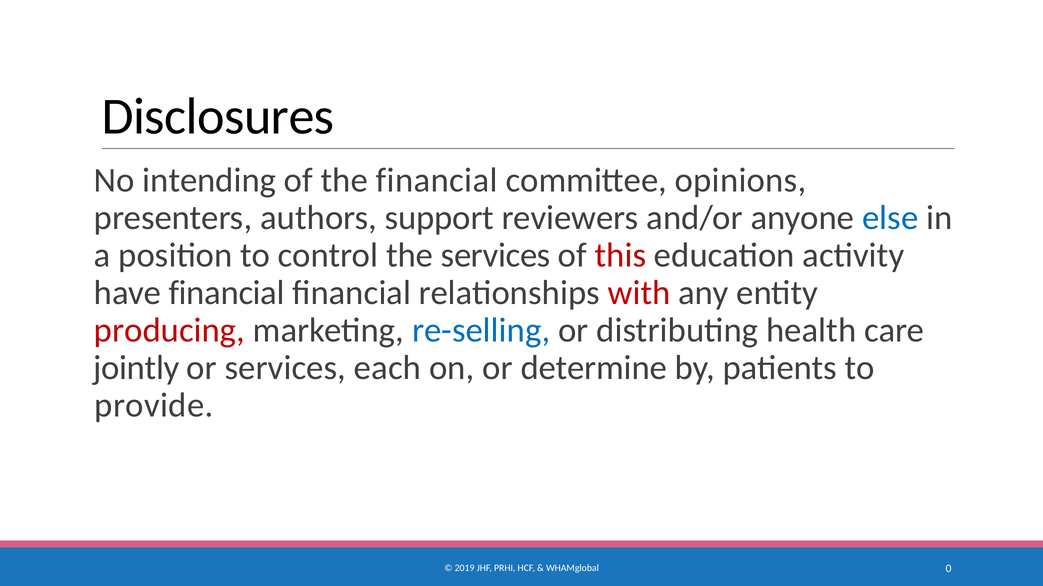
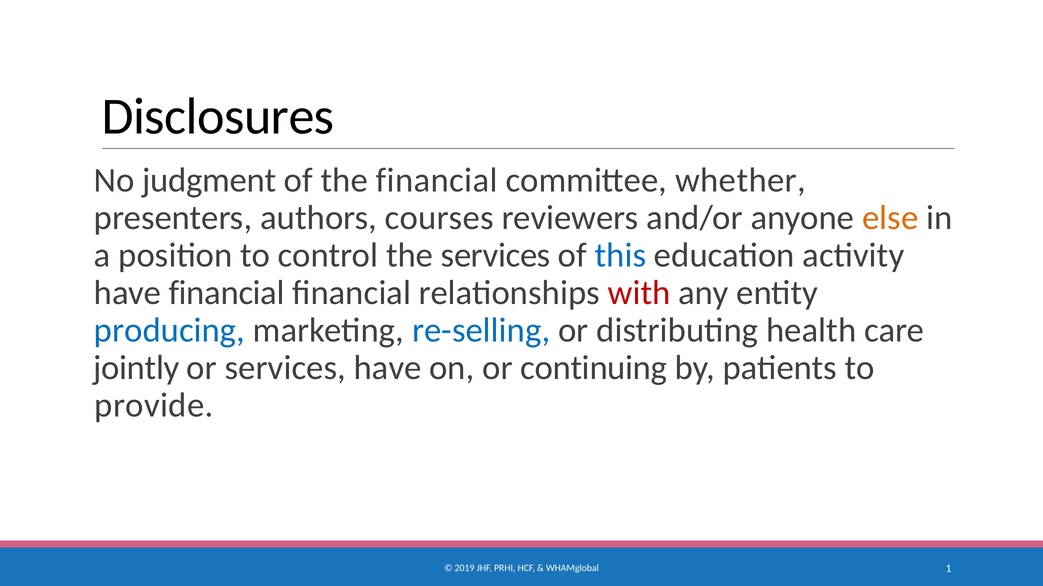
intending: intending -> judgment (209, 180)
opinions: opinions -> whether (741, 180)
support: support -> courses (439, 218)
else colour: blue -> orange (890, 218)
this colour: red -> blue (620, 256)
producing colour: red -> blue (169, 331)
services each: each -> have (388, 368)
determine: determine -> continuing (594, 368)
0: 0 -> 1 (949, 569)
